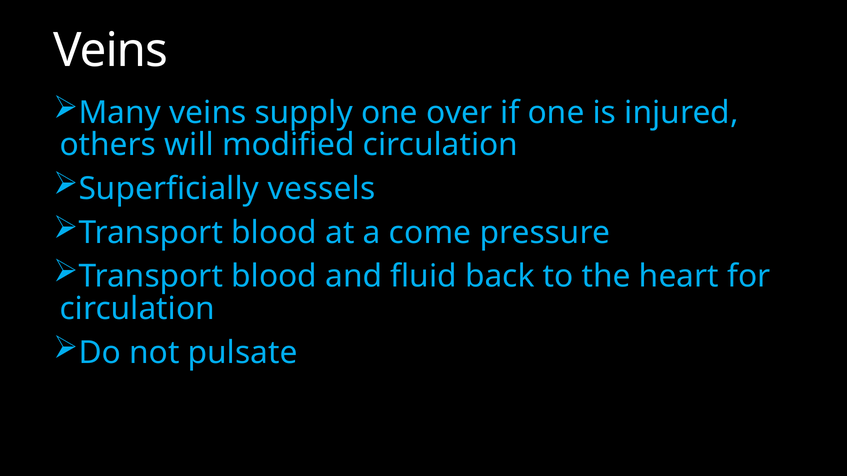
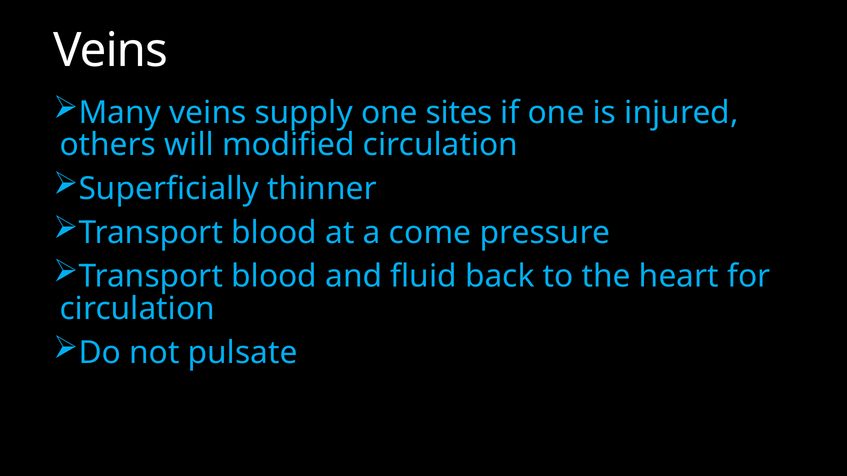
over: over -> sites (459, 113)
vessels: vessels -> thinner (322, 189)
